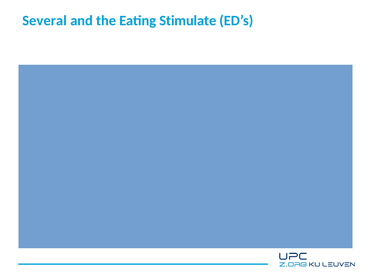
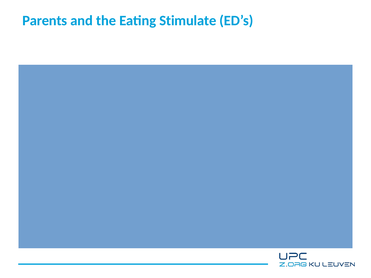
Several: Several -> Parents (45, 21)
